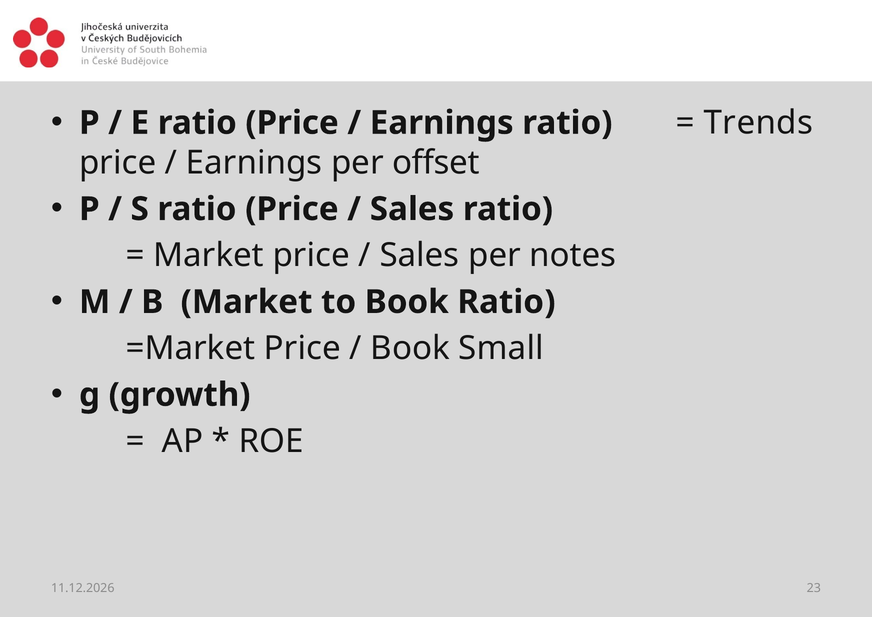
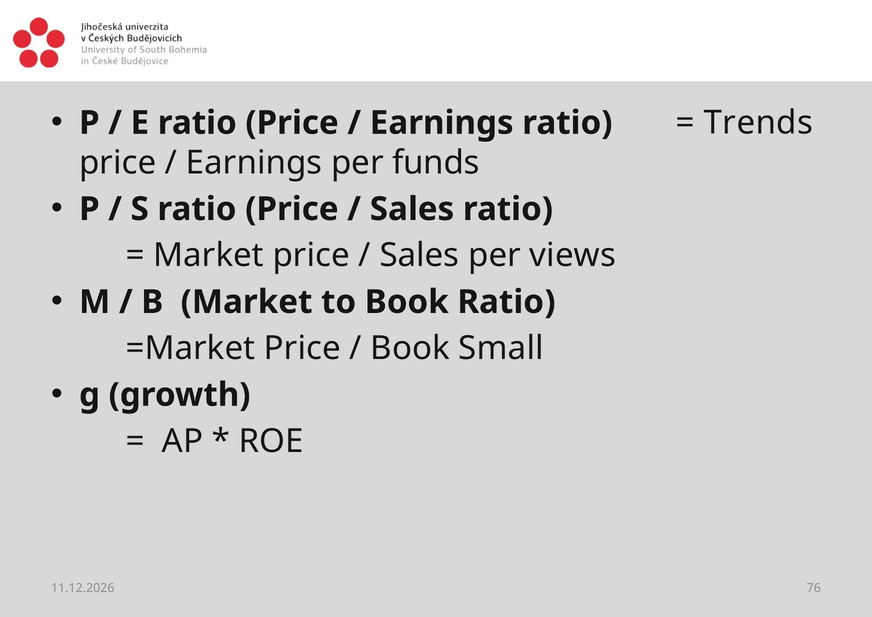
offset: offset -> funds (436, 163)
notes: notes -> views (573, 255)
23: 23 -> 76 (814, 588)
